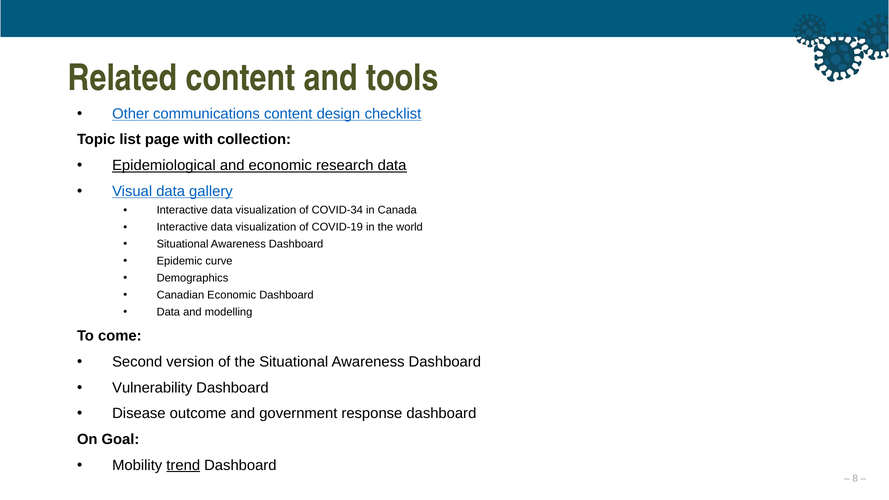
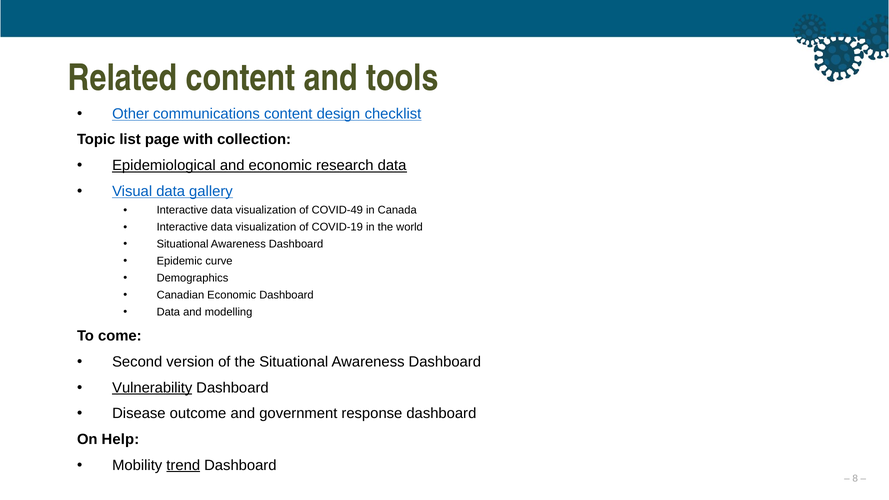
COVID-34: COVID-34 -> COVID-49 (337, 210)
Vulnerability underline: none -> present (152, 388)
Goal: Goal -> Help (120, 440)
